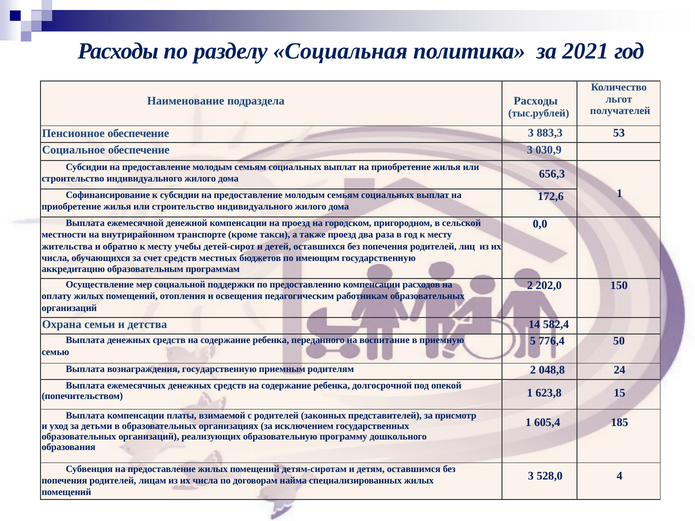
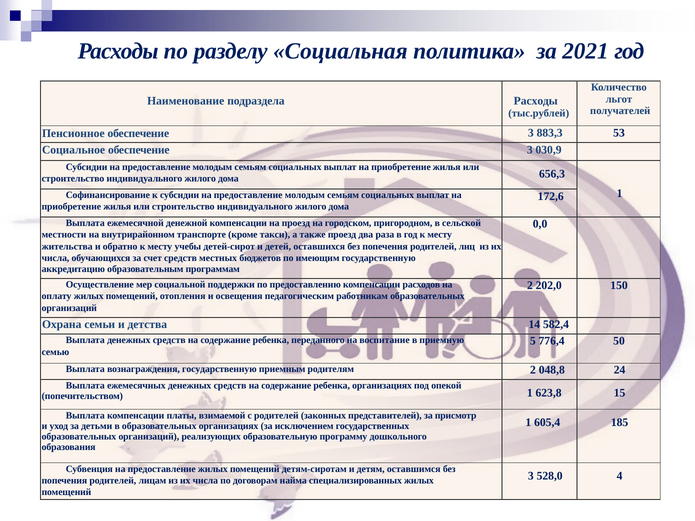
ребенка долгосрочной: долгосрочной -> организациях (382, 386)
